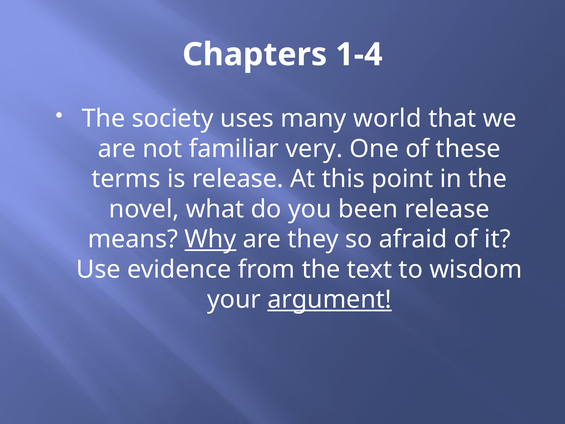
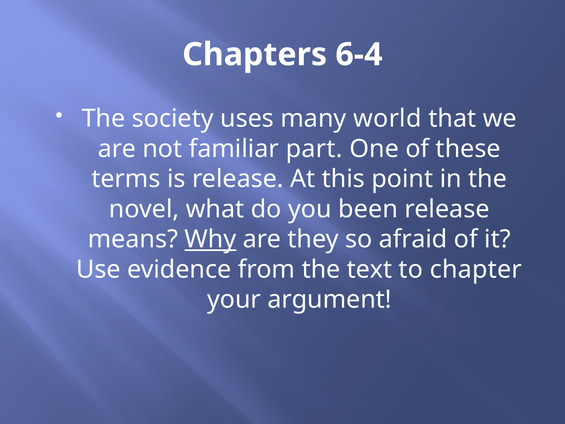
1-4: 1-4 -> 6-4 (359, 55)
very: very -> part (314, 149)
wisdom: wisdom -> chapter (476, 269)
argument underline: present -> none (330, 299)
